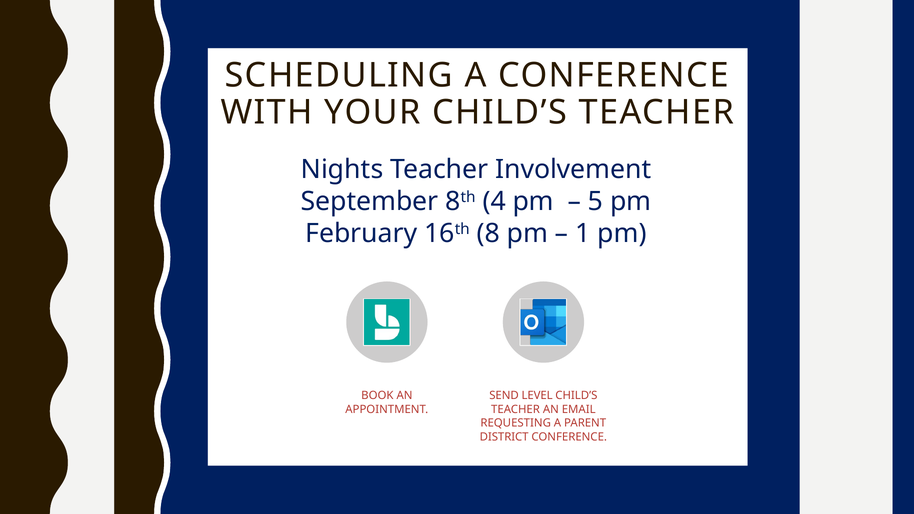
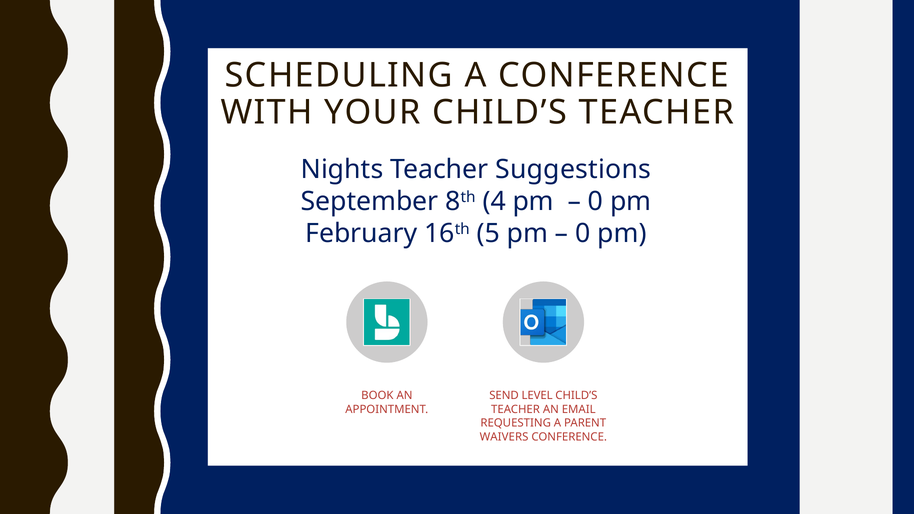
Involvement: Involvement -> Suggestions (573, 170)
5: 5 -> 0 (595, 202)
8: 8 -> 5 (488, 234)
1: 1 -> 0 (583, 234)
DISTRICT: DISTRICT -> WAIVERS (504, 437)
